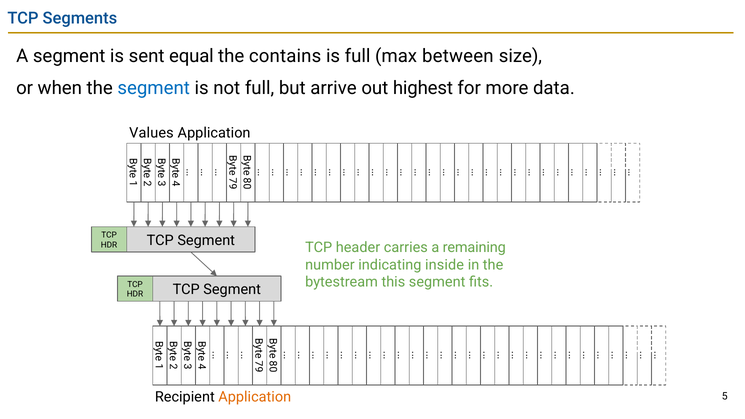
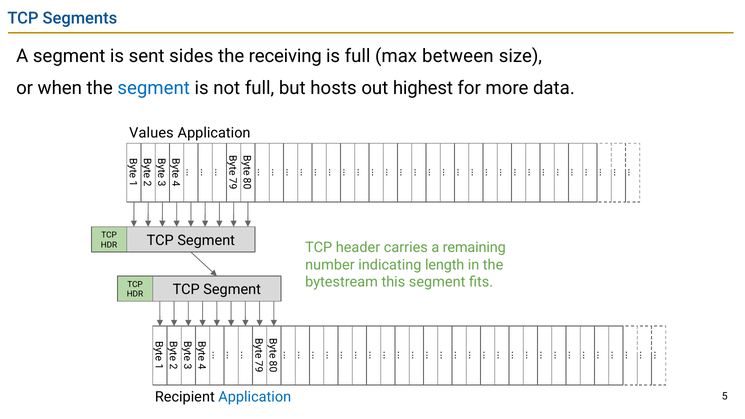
equal: equal -> sides (191, 56)
contains: contains -> receiving (285, 56)
arrive: arrive -> hosts (333, 88)
inside: inside -> length (445, 265)
Application colour: orange -> blue (255, 397)
